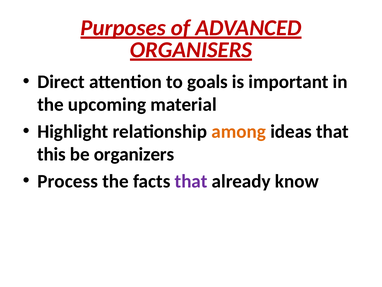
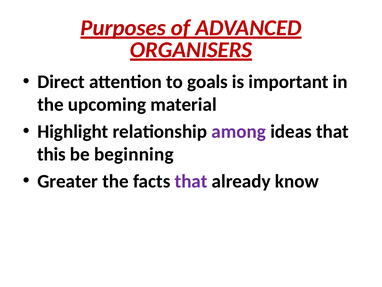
among colour: orange -> purple (239, 131)
organizers: organizers -> beginning (134, 154)
Process: Process -> Greater (68, 181)
